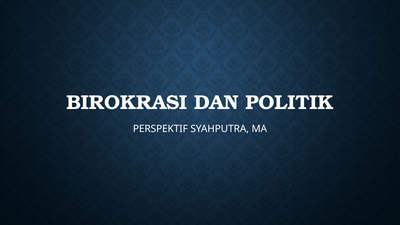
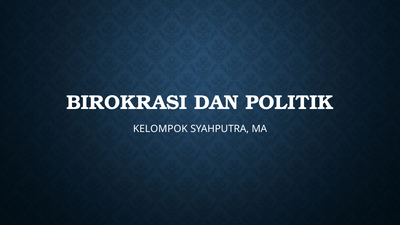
PERSPEKTIF: PERSPEKTIF -> KELOMPOK (160, 129)
